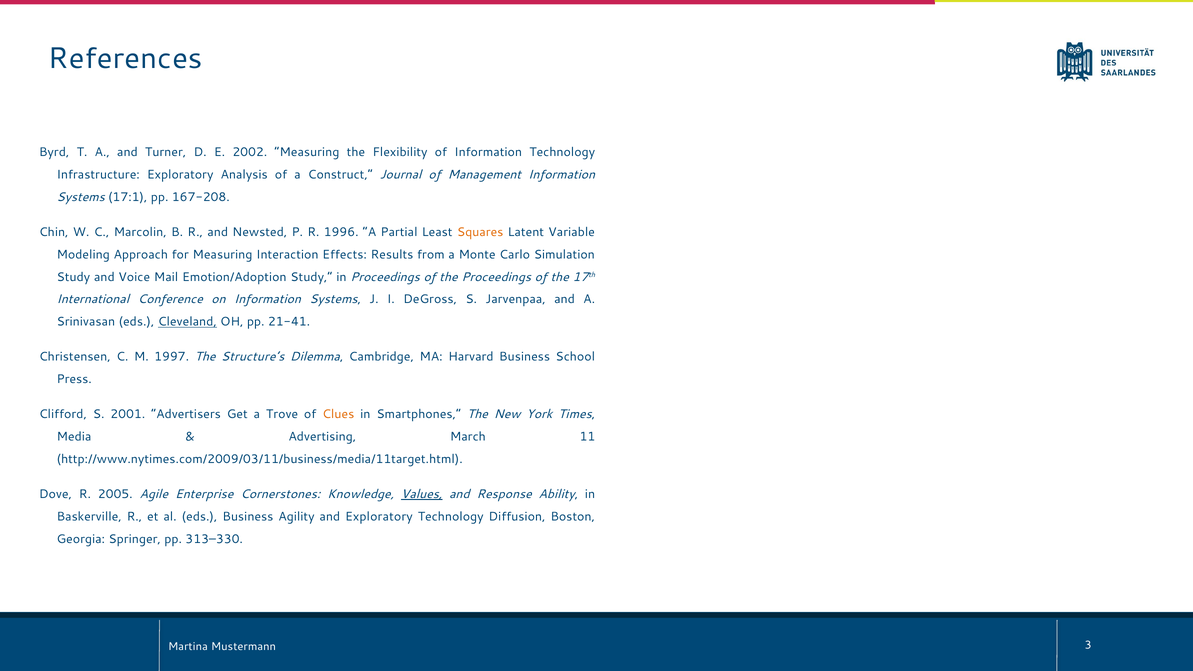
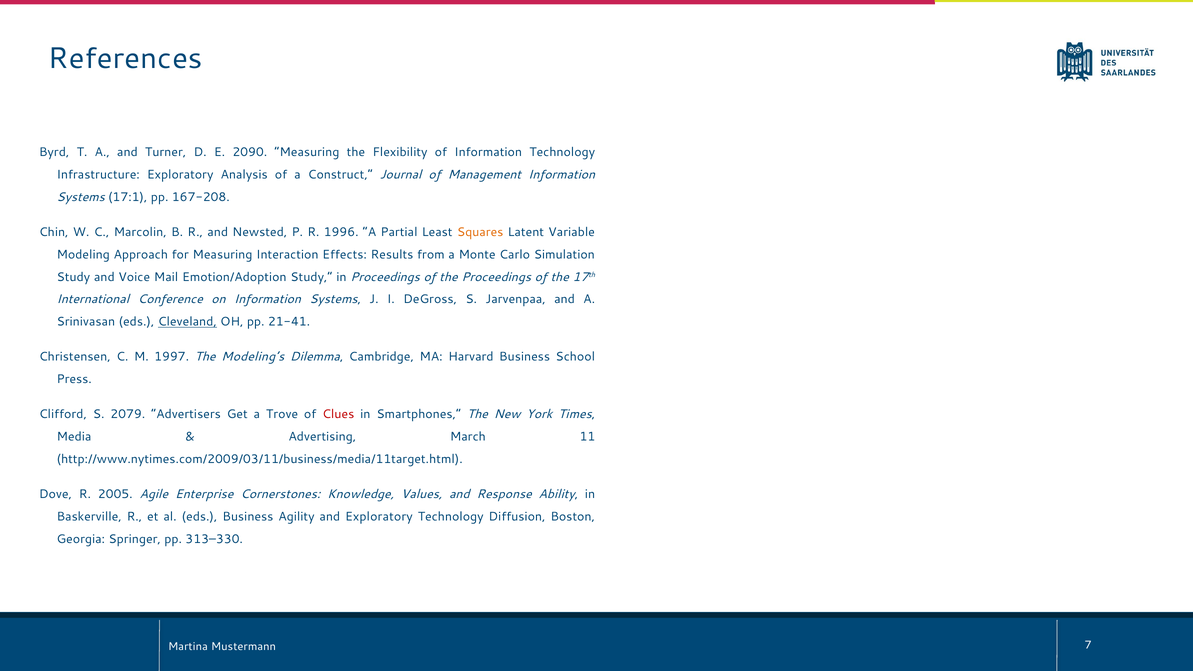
2002: 2002 -> 2090 (250, 152)
Structure’s: Structure’s -> Modeling’s (253, 357)
2001: 2001 -> 2079 (128, 414)
Clues colour: orange -> red (338, 414)
Values underline: present -> none (422, 494)
3: 3 -> 7 (1088, 645)
